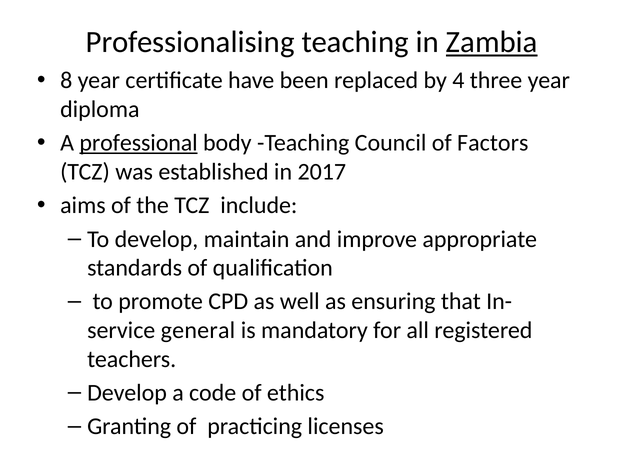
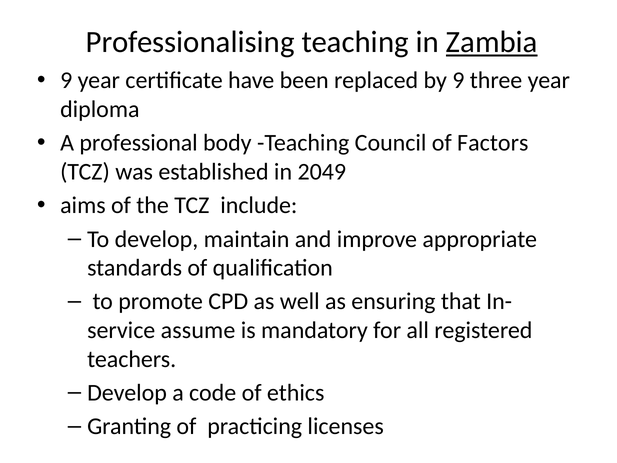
8: 8 -> 9 (66, 80)
by 4: 4 -> 9 (458, 80)
professional underline: present -> none (139, 143)
2017: 2017 -> 2049 (322, 172)
general: general -> assume (198, 330)
